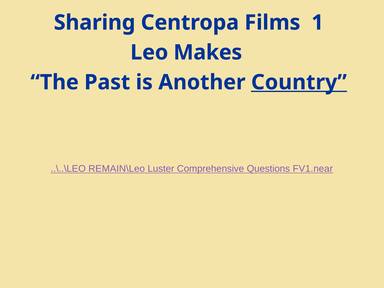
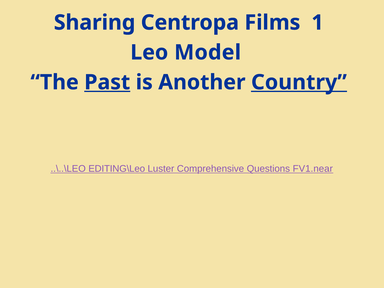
Makes: Makes -> Model (208, 52)
Past underline: none -> present (107, 82)
REMAIN\Leo: REMAIN\Leo -> EDITING\Leo (117, 169)
